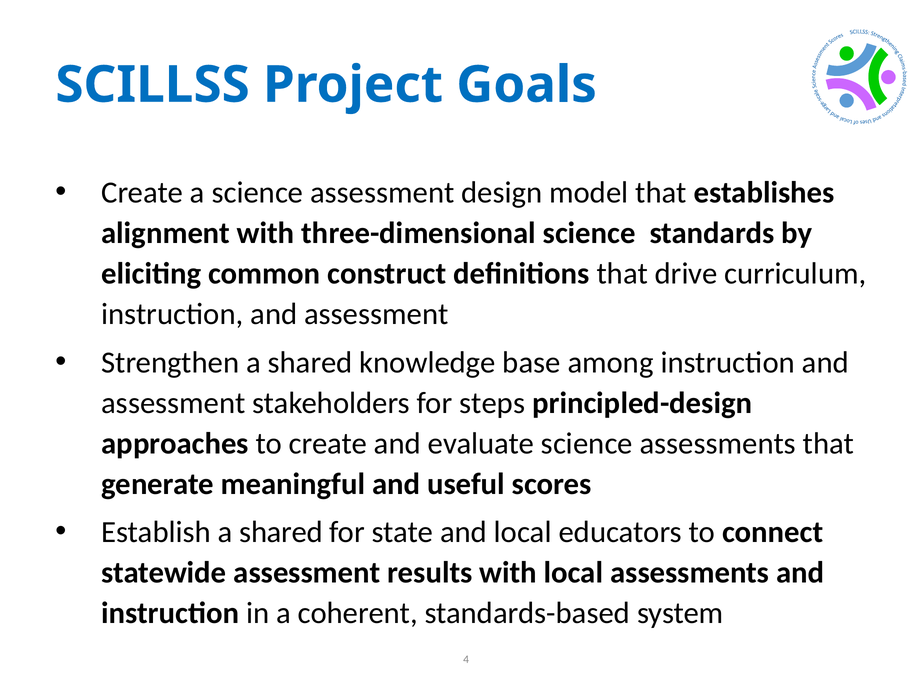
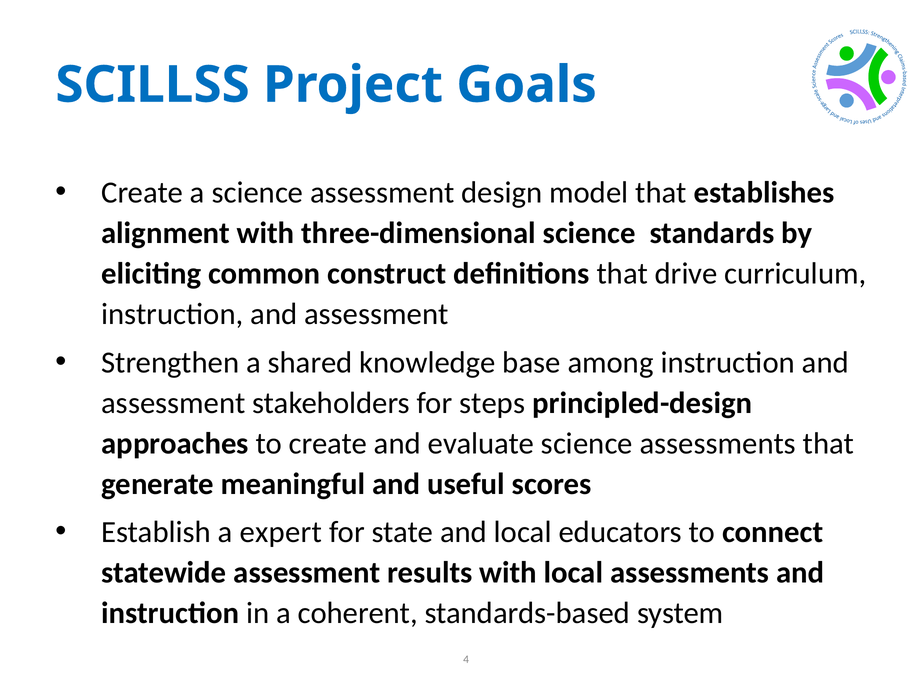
Establish a shared: shared -> expert (281, 533)
